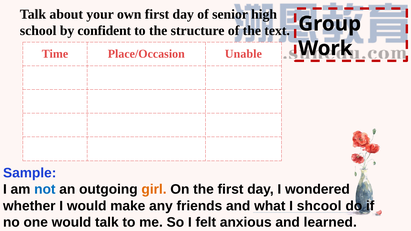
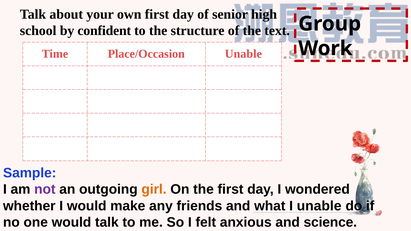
not colour: blue -> purple (45, 190)
I shcool: shcool -> unable (319, 206)
learned: learned -> science (330, 222)
